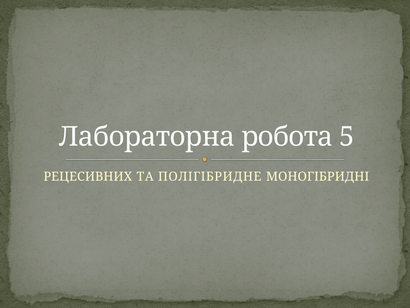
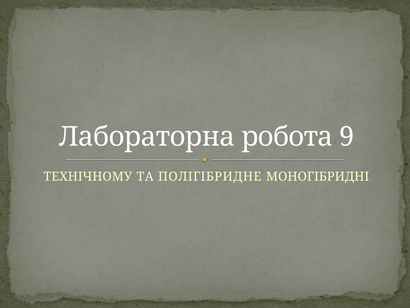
5: 5 -> 9 (347, 137)
РЕЦЕСИВНИХ: РЕЦЕСИВНИХ -> ТЕХНІЧНОМУ (88, 176)
